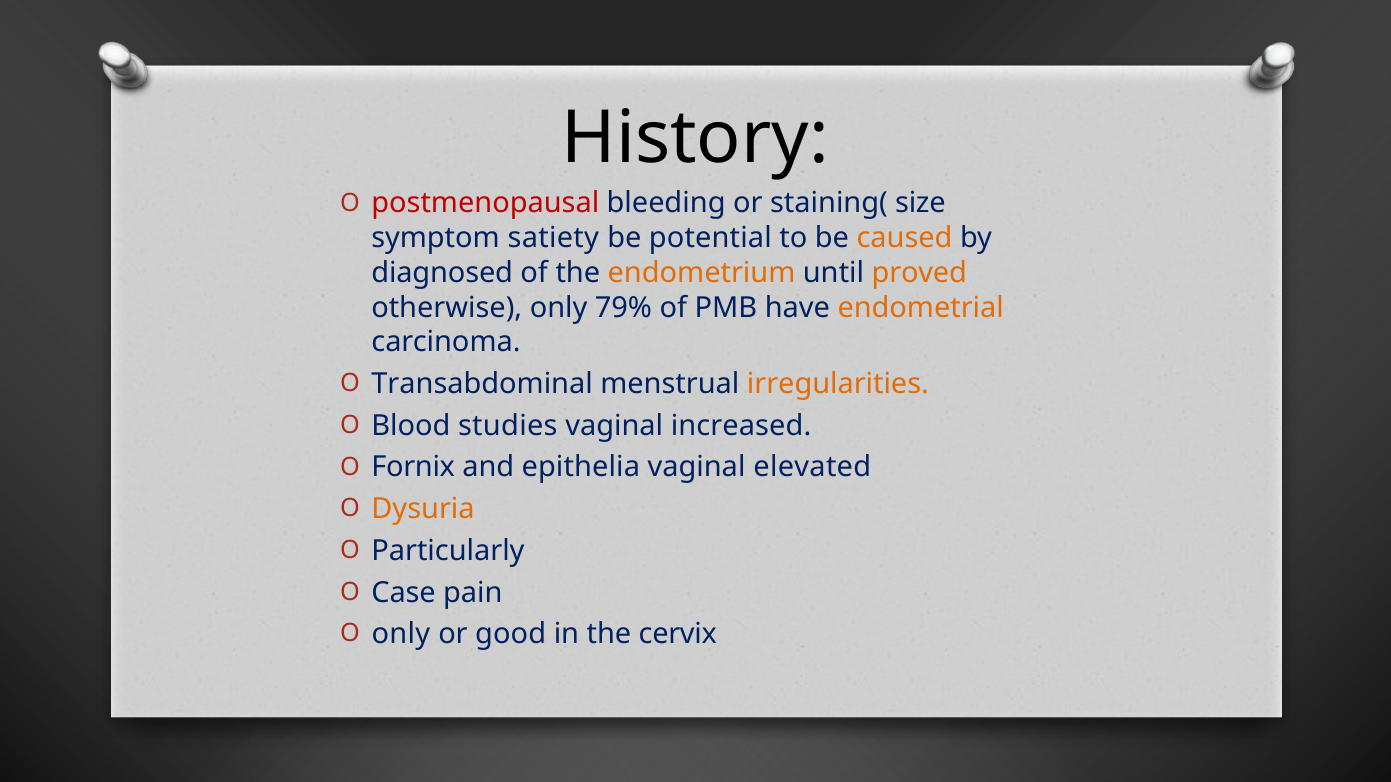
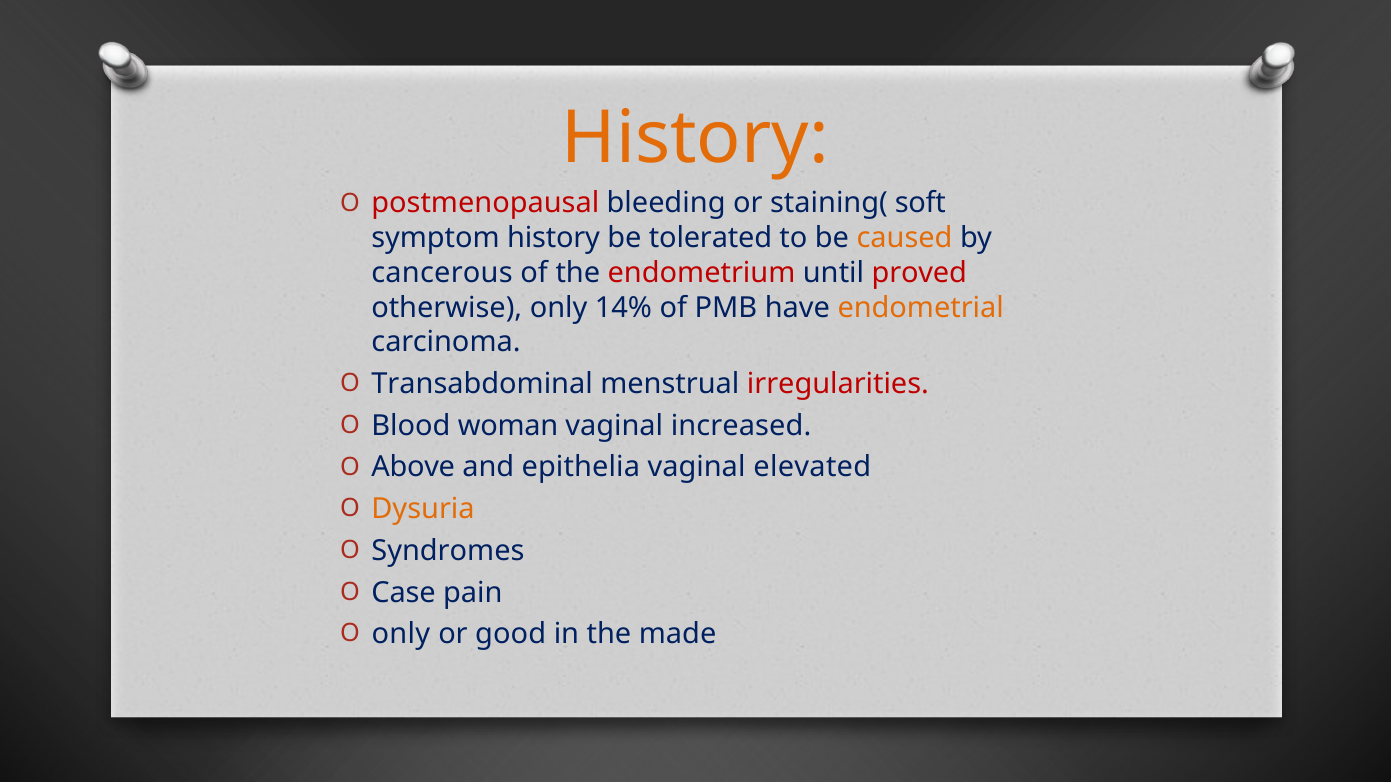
History colour: black -> orange (695, 138)
size: size -> soft (920, 203)
symptom satiety: satiety -> history (554, 238)
potential: potential -> tolerated (711, 238)
diagnosed: diagnosed -> cancerous (442, 273)
endometrium colour: orange -> red (702, 273)
proved colour: orange -> red (919, 273)
79%: 79% -> 14% (623, 308)
irregularities colour: orange -> red (838, 384)
studies: studies -> woman (508, 426)
Fornix: Fornix -> Above (413, 468)
Particularly: Particularly -> Syndromes (448, 551)
cervix: cervix -> made (678, 635)
